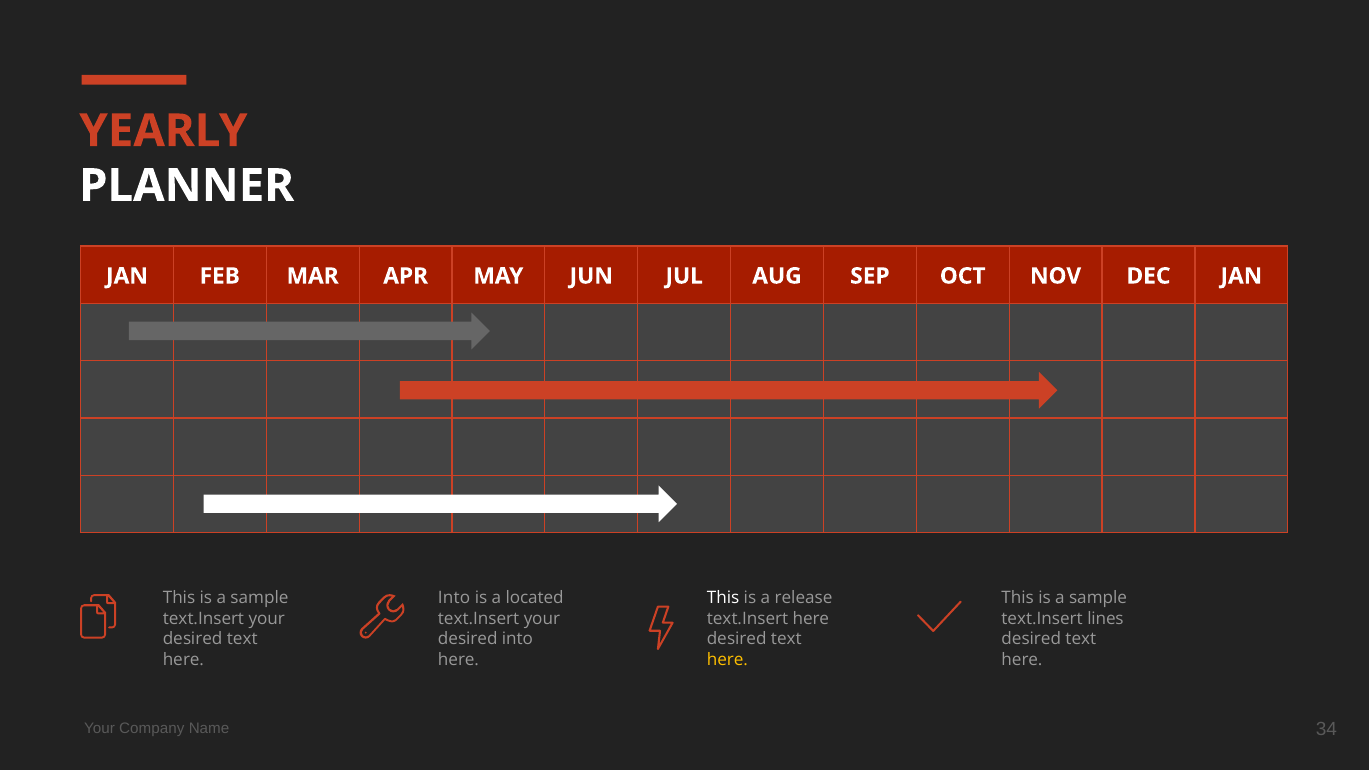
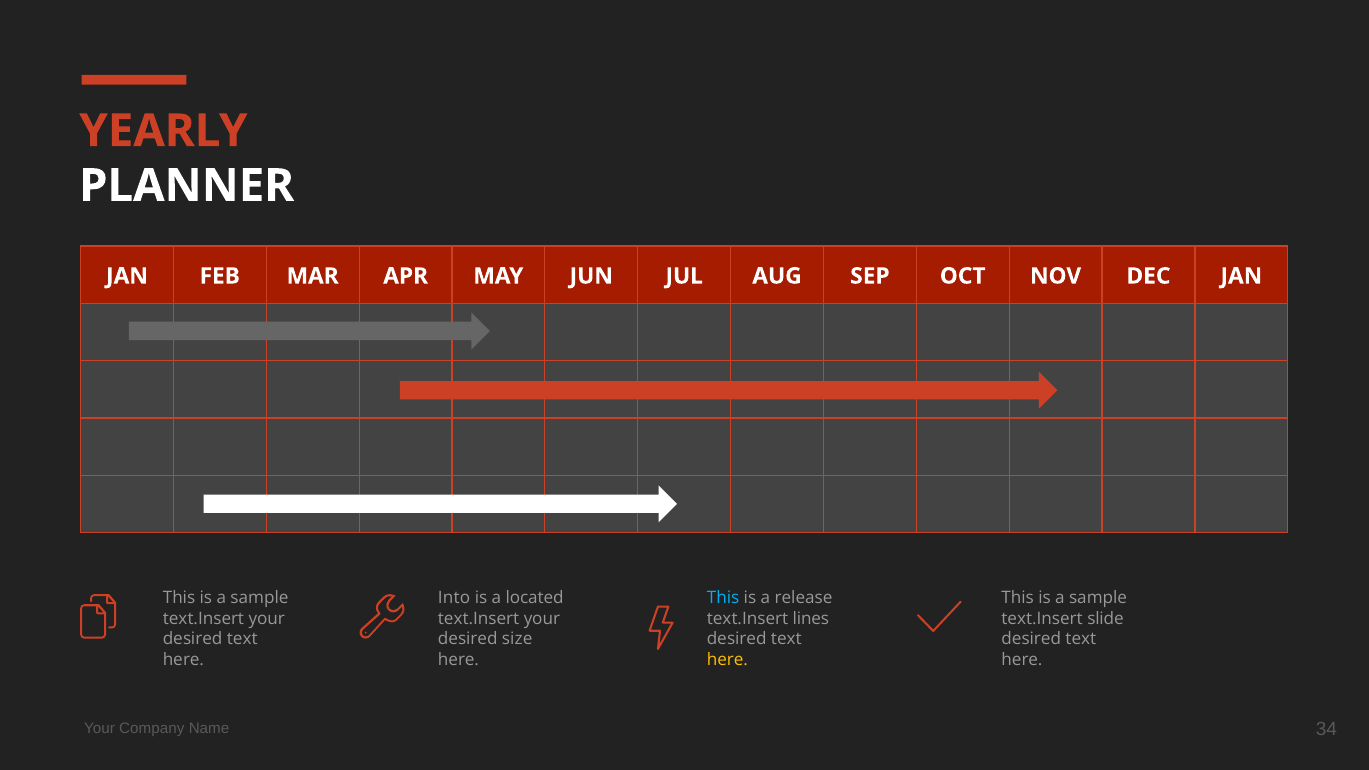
This colour: white -> light blue (723, 598)
text.Insert here: here -> lines (811, 619)
lines: lines -> slide (1105, 619)
desired into: into -> size (517, 639)
